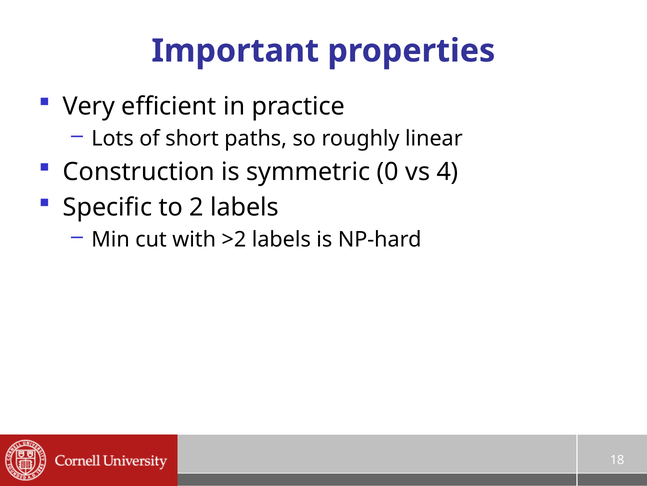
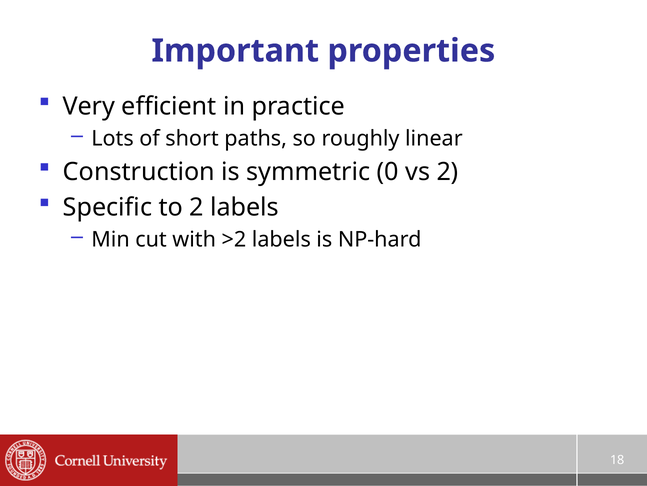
vs 4: 4 -> 2 (448, 172)
